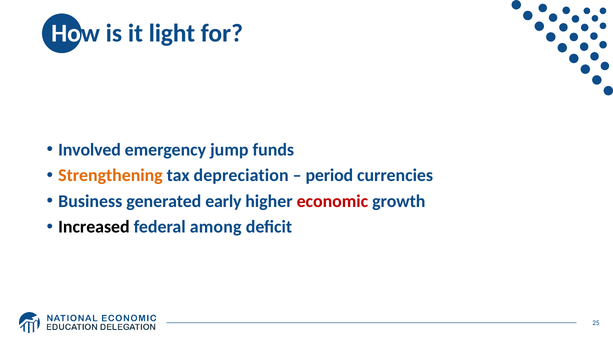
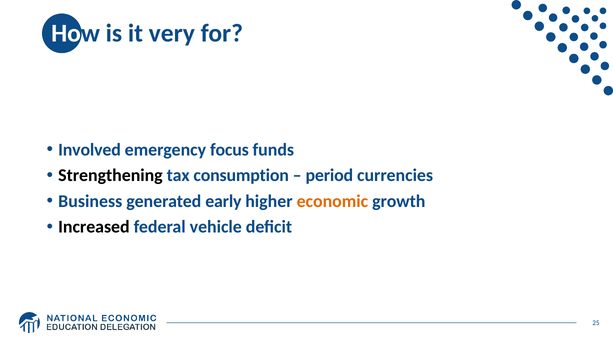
light: light -> very (172, 33)
jump: jump -> focus (229, 150)
Strengthening colour: orange -> black (110, 175)
depreciation: depreciation -> consumption (241, 175)
economic colour: red -> orange (332, 201)
among: among -> vehicle (216, 227)
